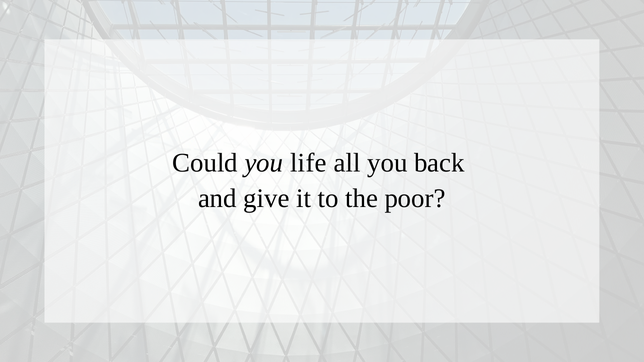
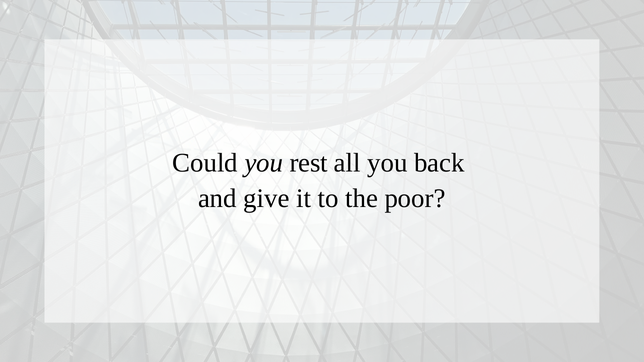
life: life -> rest (309, 163)
